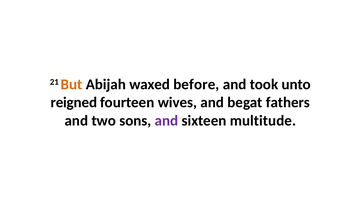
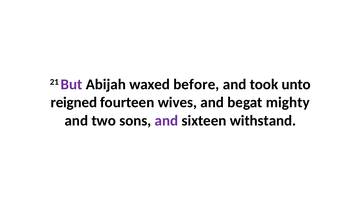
But colour: orange -> purple (72, 85)
fathers: fathers -> mighty (288, 103)
multitude: multitude -> withstand (263, 121)
